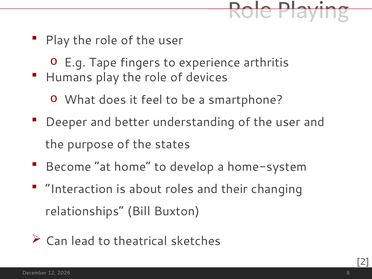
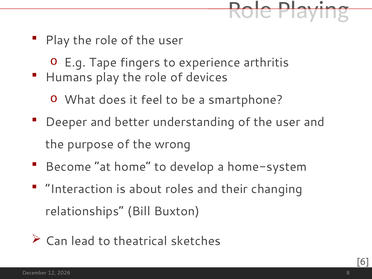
states: states -> wrong (173, 144)
2: 2 -> 6 (363, 262)
